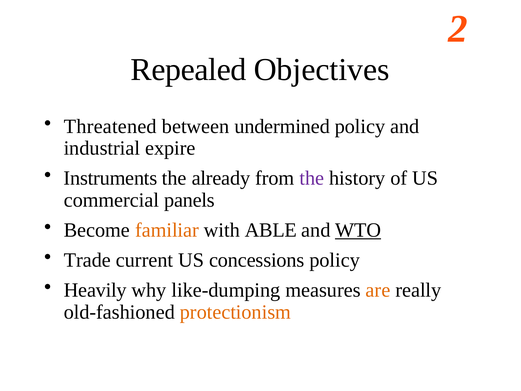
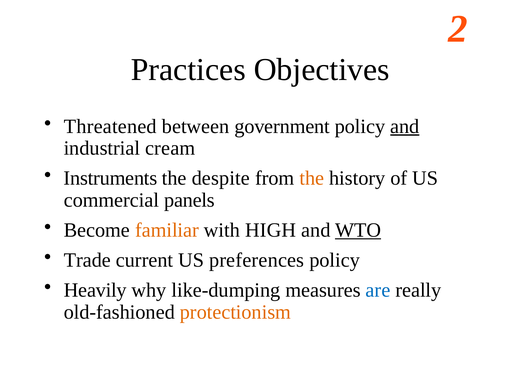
Repealed: Repealed -> Practices (188, 70)
undermined: undermined -> government (282, 126)
and underline: none -> present (405, 126)
expire: expire -> cream (170, 148)
already: already -> despite (221, 178)
the colour: purple -> orange (312, 178)
ABLE: ABLE -> HIGH (271, 230)
concessions: concessions -> preferences (257, 260)
are colour: orange -> blue (378, 290)
